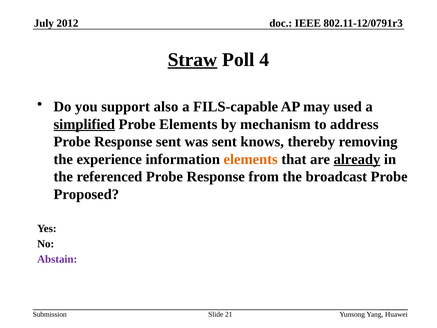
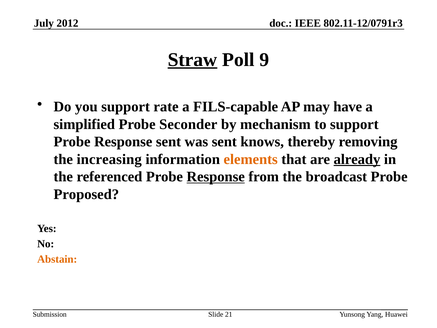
4: 4 -> 9 (264, 60)
also: also -> rate (166, 107)
used: used -> have (348, 107)
simplified underline: present -> none (84, 124)
Probe Elements: Elements -> Seconder (188, 124)
to address: address -> support (354, 124)
experience: experience -> increasing (109, 159)
Response underline: none -> present (216, 177)
Abstain colour: purple -> orange (57, 259)
